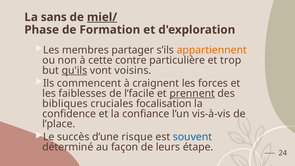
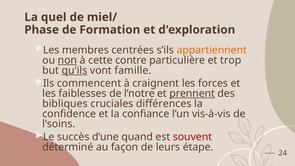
sans: sans -> quel (54, 17)
miel/ underline: present -> none (102, 17)
partager: partager -> centrées (133, 50)
non underline: none -> present (67, 60)
voisins: voisins -> famille (133, 70)
l’facile: l’facile -> l’notre (139, 93)
focalisation: focalisation -> différences (164, 104)
l’place: l’place -> l’soins (59, 124)
risque: risque -> quand (137, 137)
souvent colour: blue -> red (192, 137)
